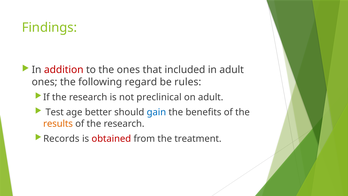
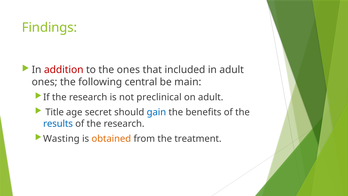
regard: regard -> central (141, 82)
rules: rules -> main (188, 82)
Test: Test -> Title (55, 112)
better: better -> secret (98, 112)
results colour: orange -> blue (58, 124)
Records: Records -> Wasting (61, 139)
obtained colour: red -> orange (111, 139)
